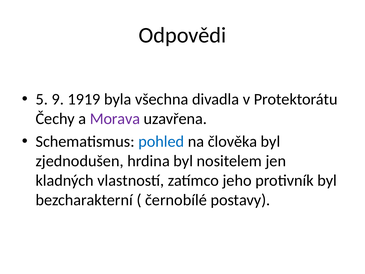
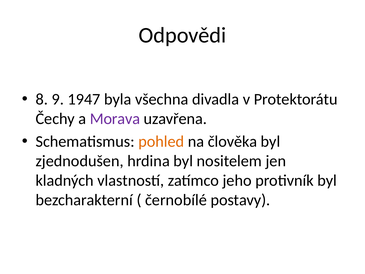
5: 5 -> 8 (42, 99)
1919: 1919 -> 1947 (84, 99)
pohled colour: blue -> orange (161, 141)
